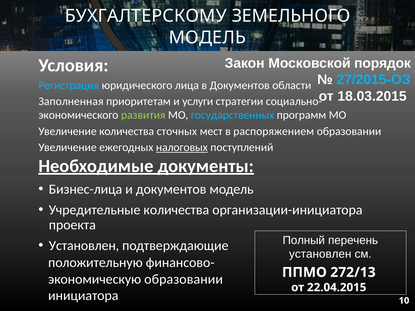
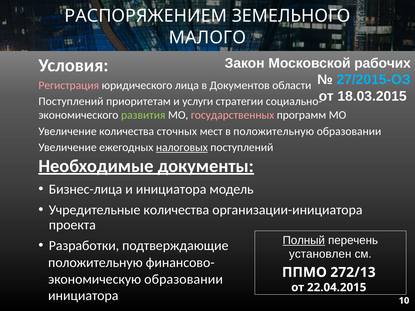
БУХГАЛТЕРСКОМУ: БУХГАЛТЕРСКОМУ -> РАСПОРЯЖЕНИЕМ (146, 16)
МОДЕЛЬ: МОДЕЛЬ -> МАЛОГО (207, 38)
порядок: порядок -> рабочих (383, 63)
Регистрация colour: light blue -> pink (69, 85)
Заполненная: Заполненная -> Поступлений (71, 101)
государственных colour: light blue -> pink (233, 115)
в распоряжением: распоряжением -> положительную (274, 131)
и документов: документов -> инициатора (171, 189)
Полный underline: none -> present (304, 241)
Установлен: Установлен -> Разработки (84, 246)
